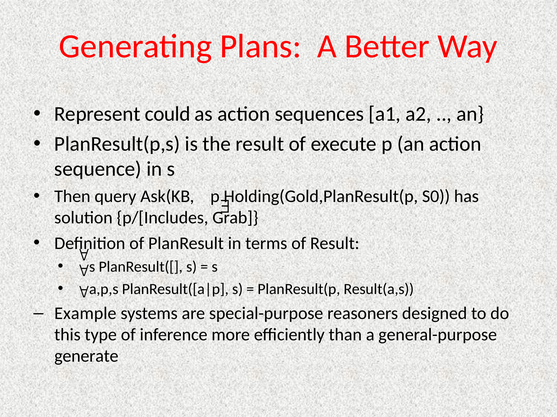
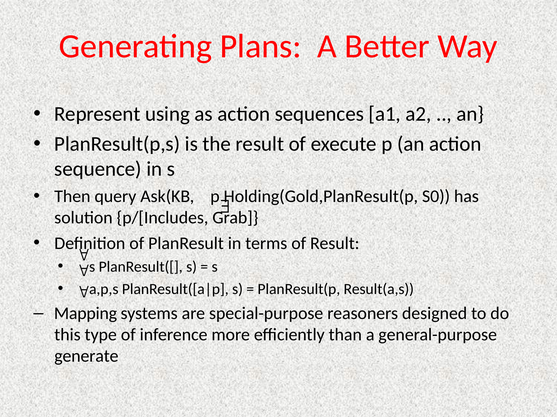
could: could -> using (167, 114)
Example: Example -> Mapping (86, 314)
